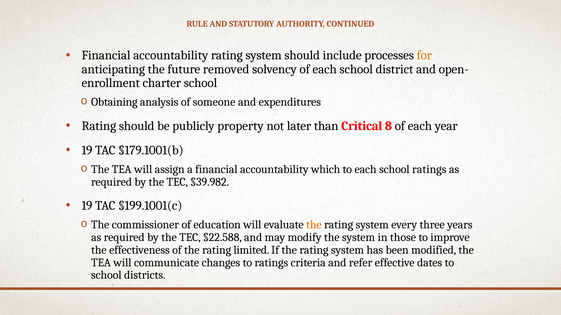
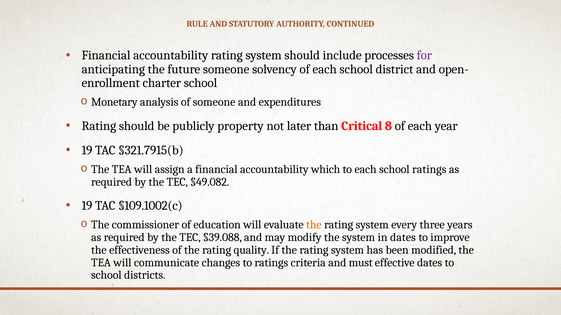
for colour: orange -> purple (424, 55)
future removed: removed -> someone (226, 69)
Obtaining: Obtaining -> Monetary (114, 102)
§179.1001(b: §179.1001(b -> §321.7915(b (151, 150)
§39.982: §39.982 -> §49.082 (210, 182)
§199.1001(c: §199.1001(c -> §109.1002(c (150, 206)
§22.588: §22.588 -> §39.088 (222, 238)
in those: those -> dates (403, 238)
limited: limited -> quality (251, 250)
refer: refer -> must (361, 263)
